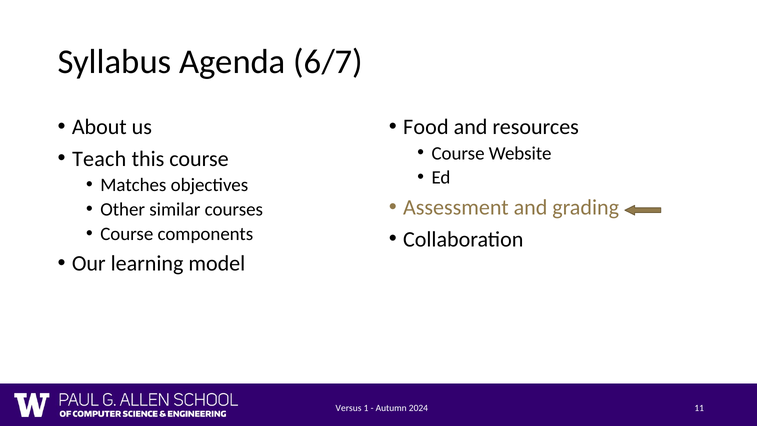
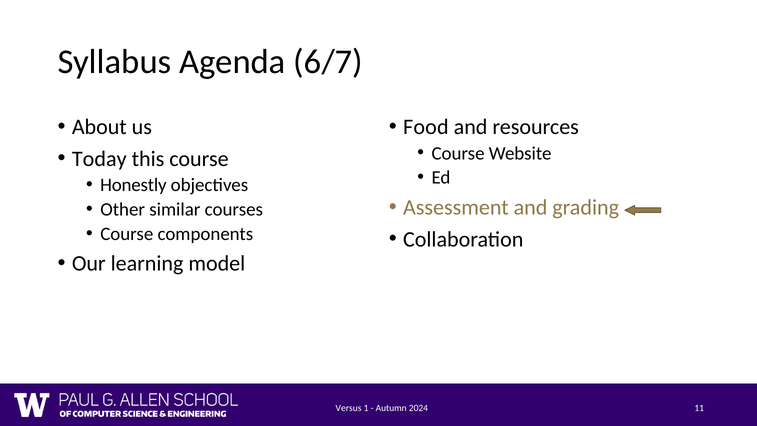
Teach: Teach -> Today (99, 159)
Matches: Matches -> Honestly (133, 185)
